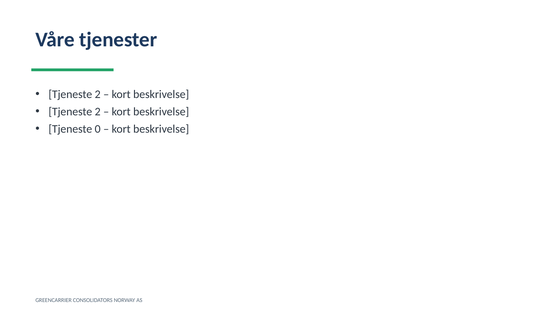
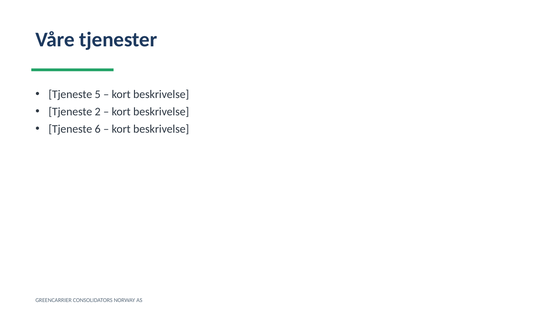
2: 2 -> 5 (98, 94)
0: 0 -> 6 (98, 129)
